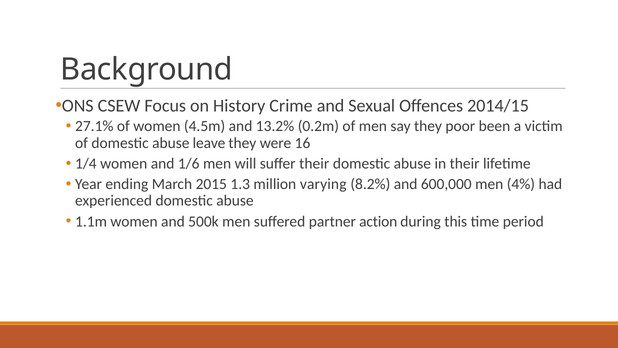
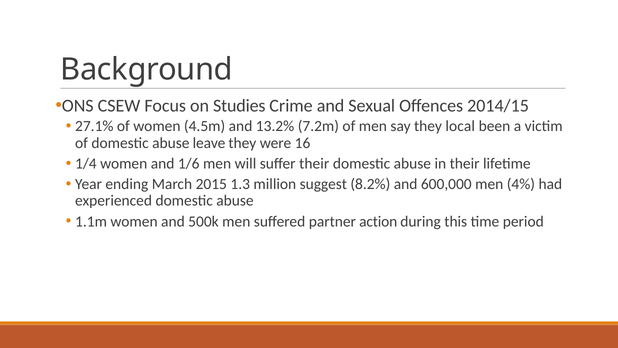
History: History -> Studies (239, 106)
0.2m: 0.2m -> 7.2m (318, 126)
poor: poor -> local (460, 126)
varying: varying -> suggest (323, 184)
